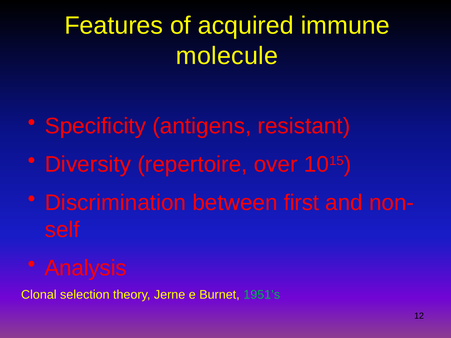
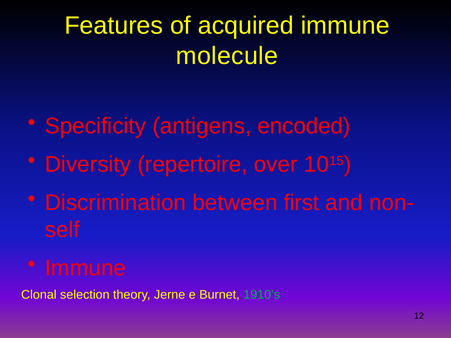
resistant: resistant -> encoded (304, 126)
Analysis: Analysis -> Immune (85, 268)
1951’s: 1951’s -> 1910’s (262, 295)
